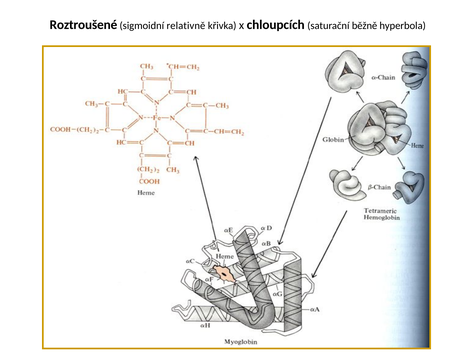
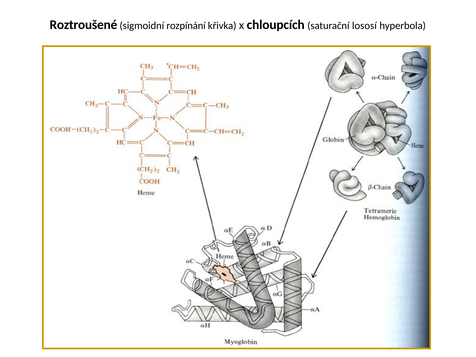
relativně: relativně -> rozpínání (186, 26)
běžně: běžně -> lososí (364, 26)
